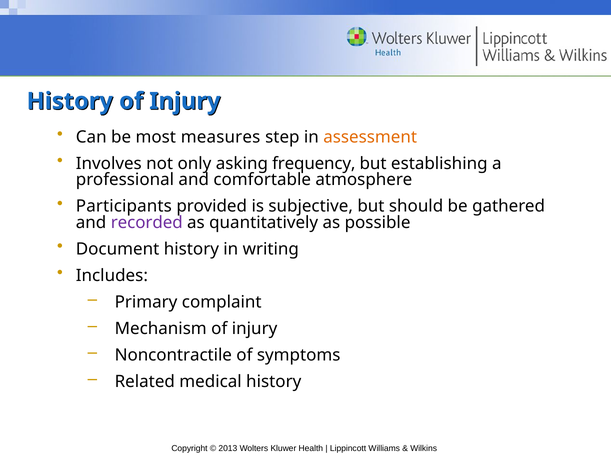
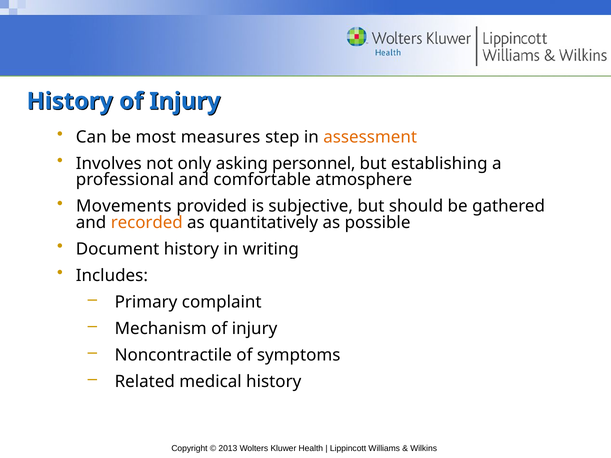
frequency: frequency -> personnel (314, 164)
Participants: Participants -> Movements (124, 206)
recorded colour: purple -> orange (147, 223)
